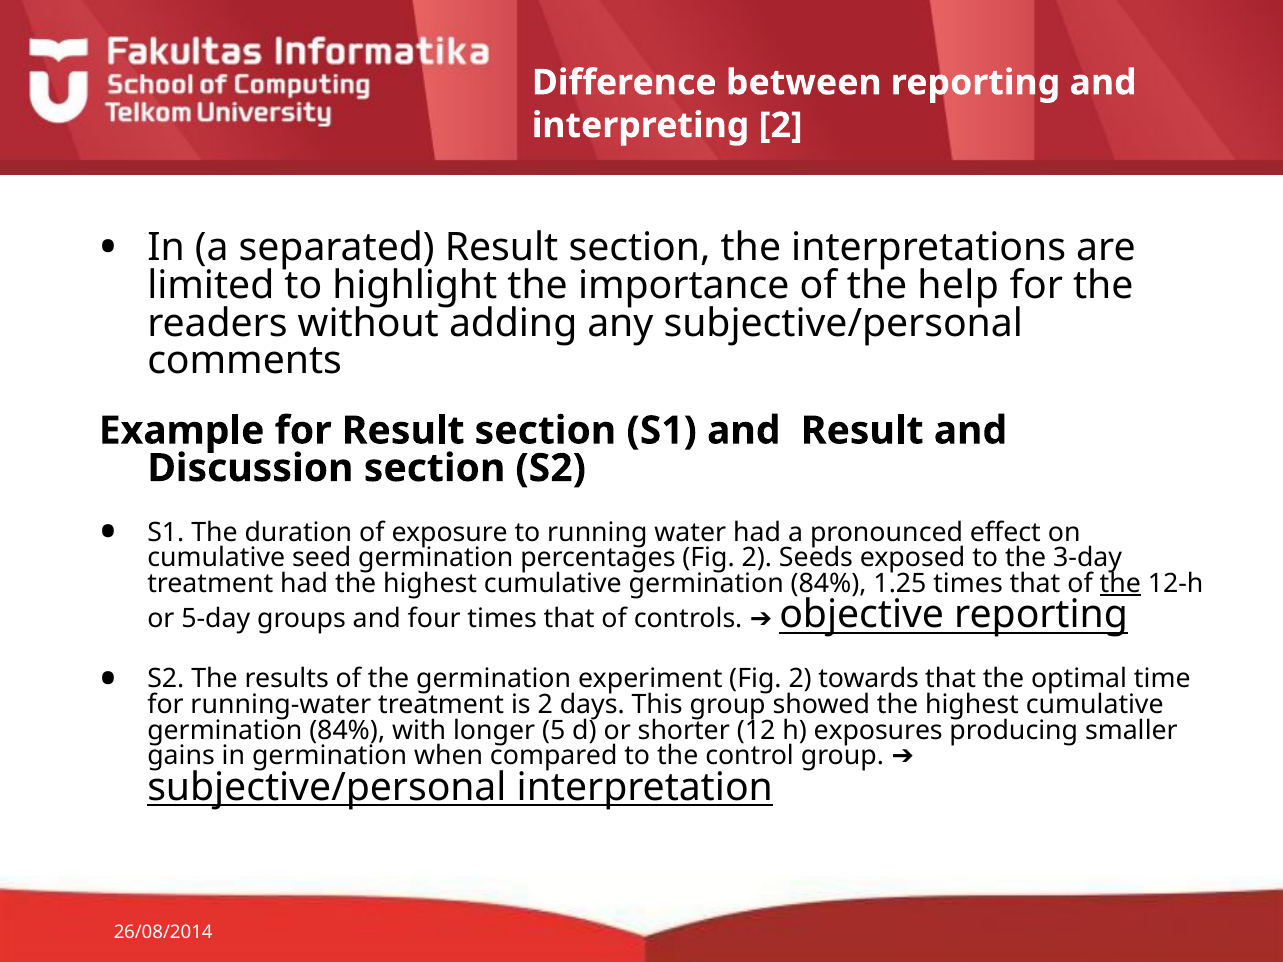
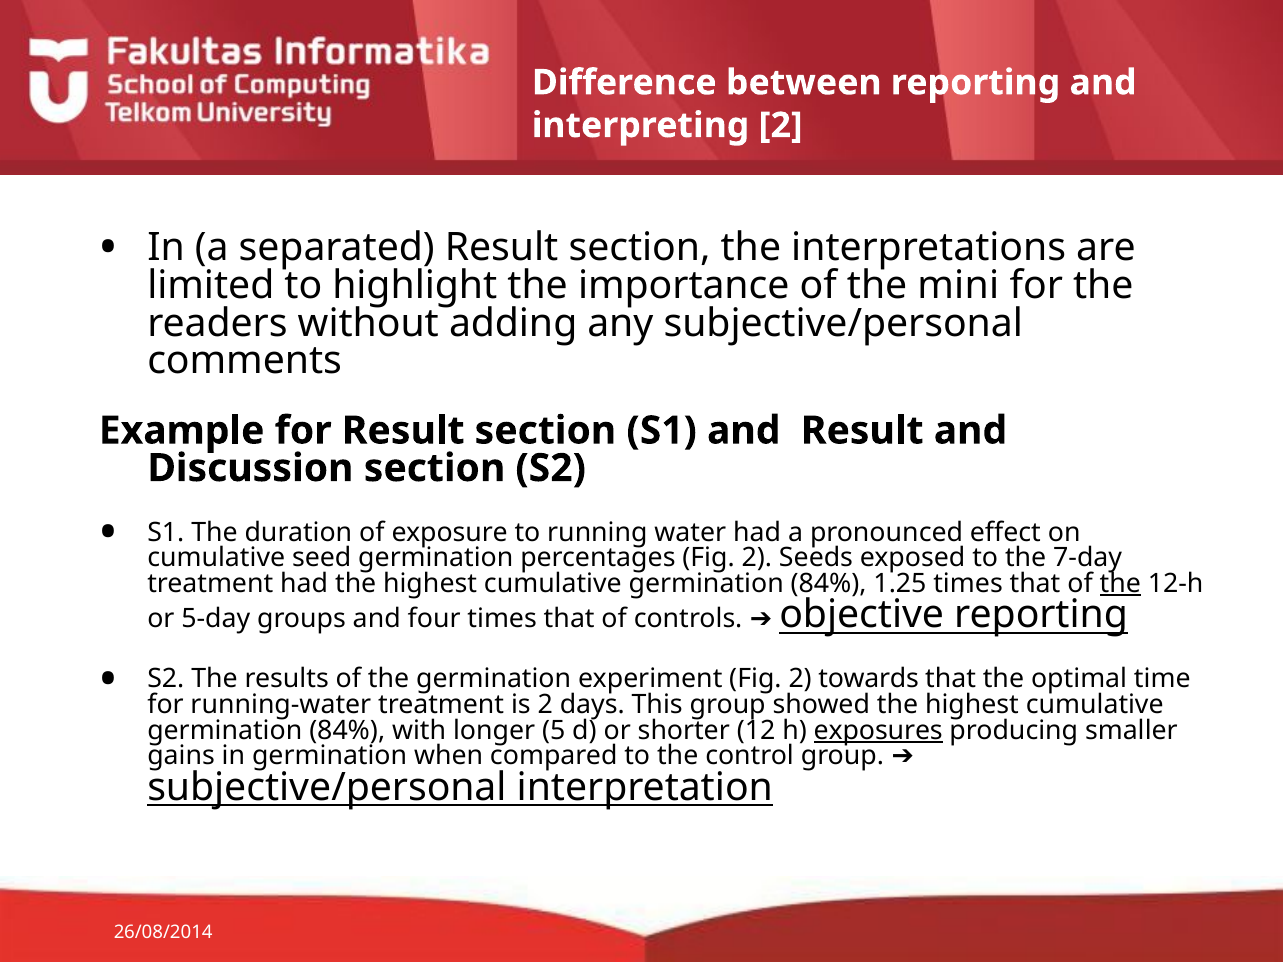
help: help -> mini (958, 286)
3-day: 3-day -> 7-day (1088, 558)
exposures underline: none -> present (878, 731)
